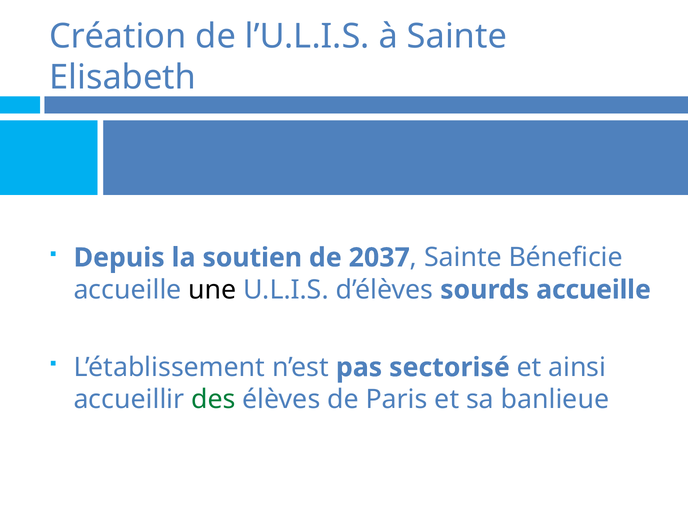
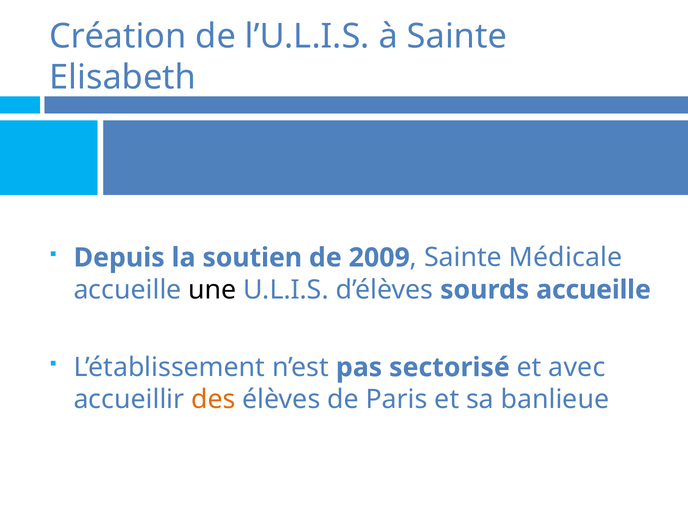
2037: 2037 -> 2009 (379, 258)
Béneficie: Béneficie -> Médicale (566, 258)
ainsi: ainsi -> avec (577, 367)
des colour: green -> orange (213, 400)
